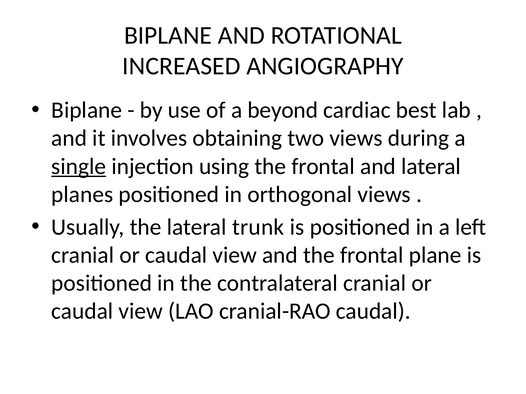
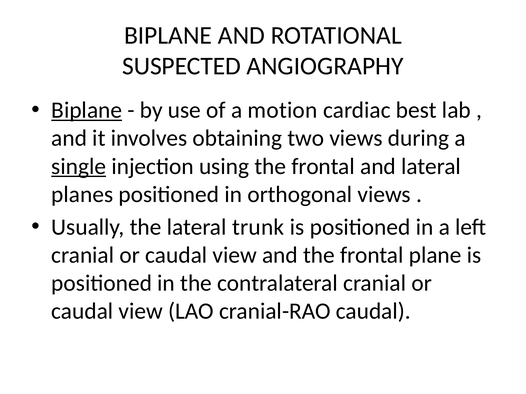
INCREASED: INCREASED -> SUSPECTED (182, 66)
Biplane underline: none -> present (87, 110)
beyond: beyond -> motion (283, 110)
